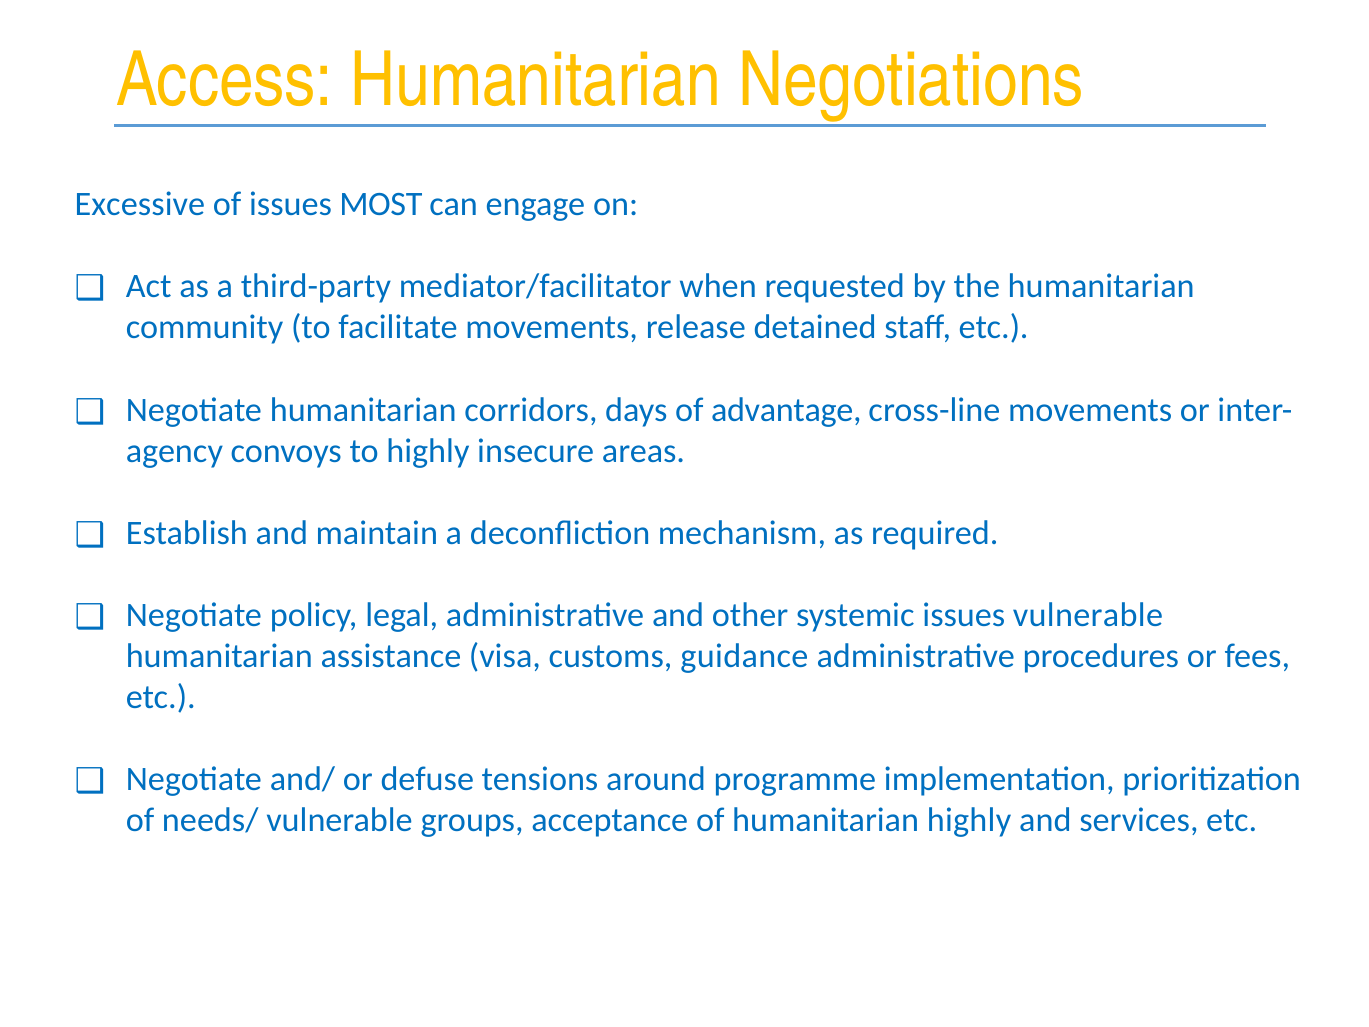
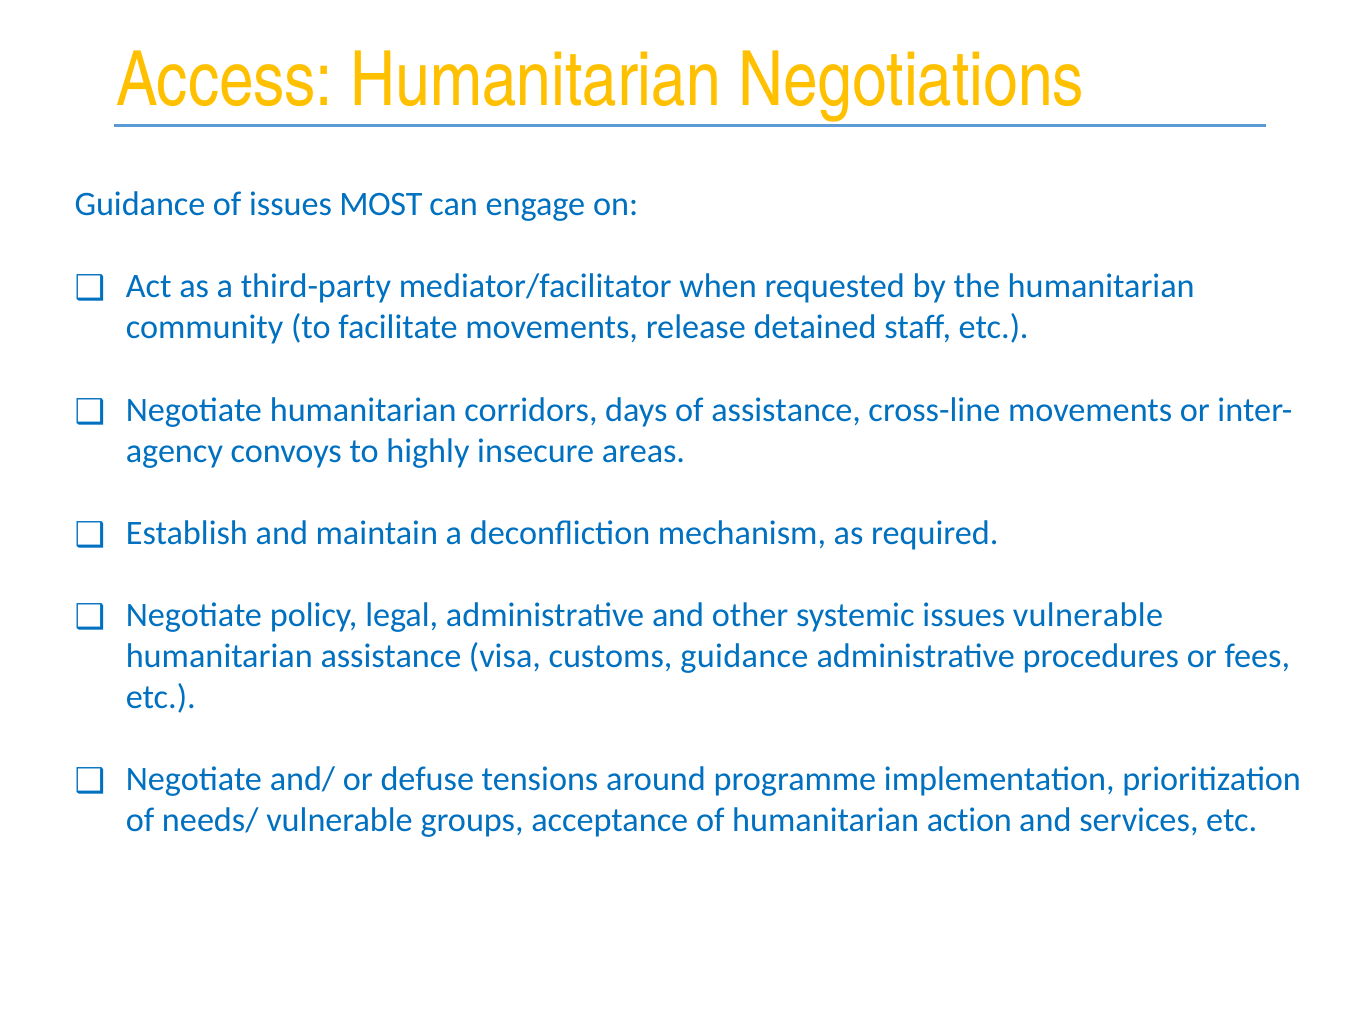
Excessive: Excessive -> Guidance (140, 204)
of advantage: advantage -> assistance (786, 410)
humanitarian highly: highly -> action (969, 820)
